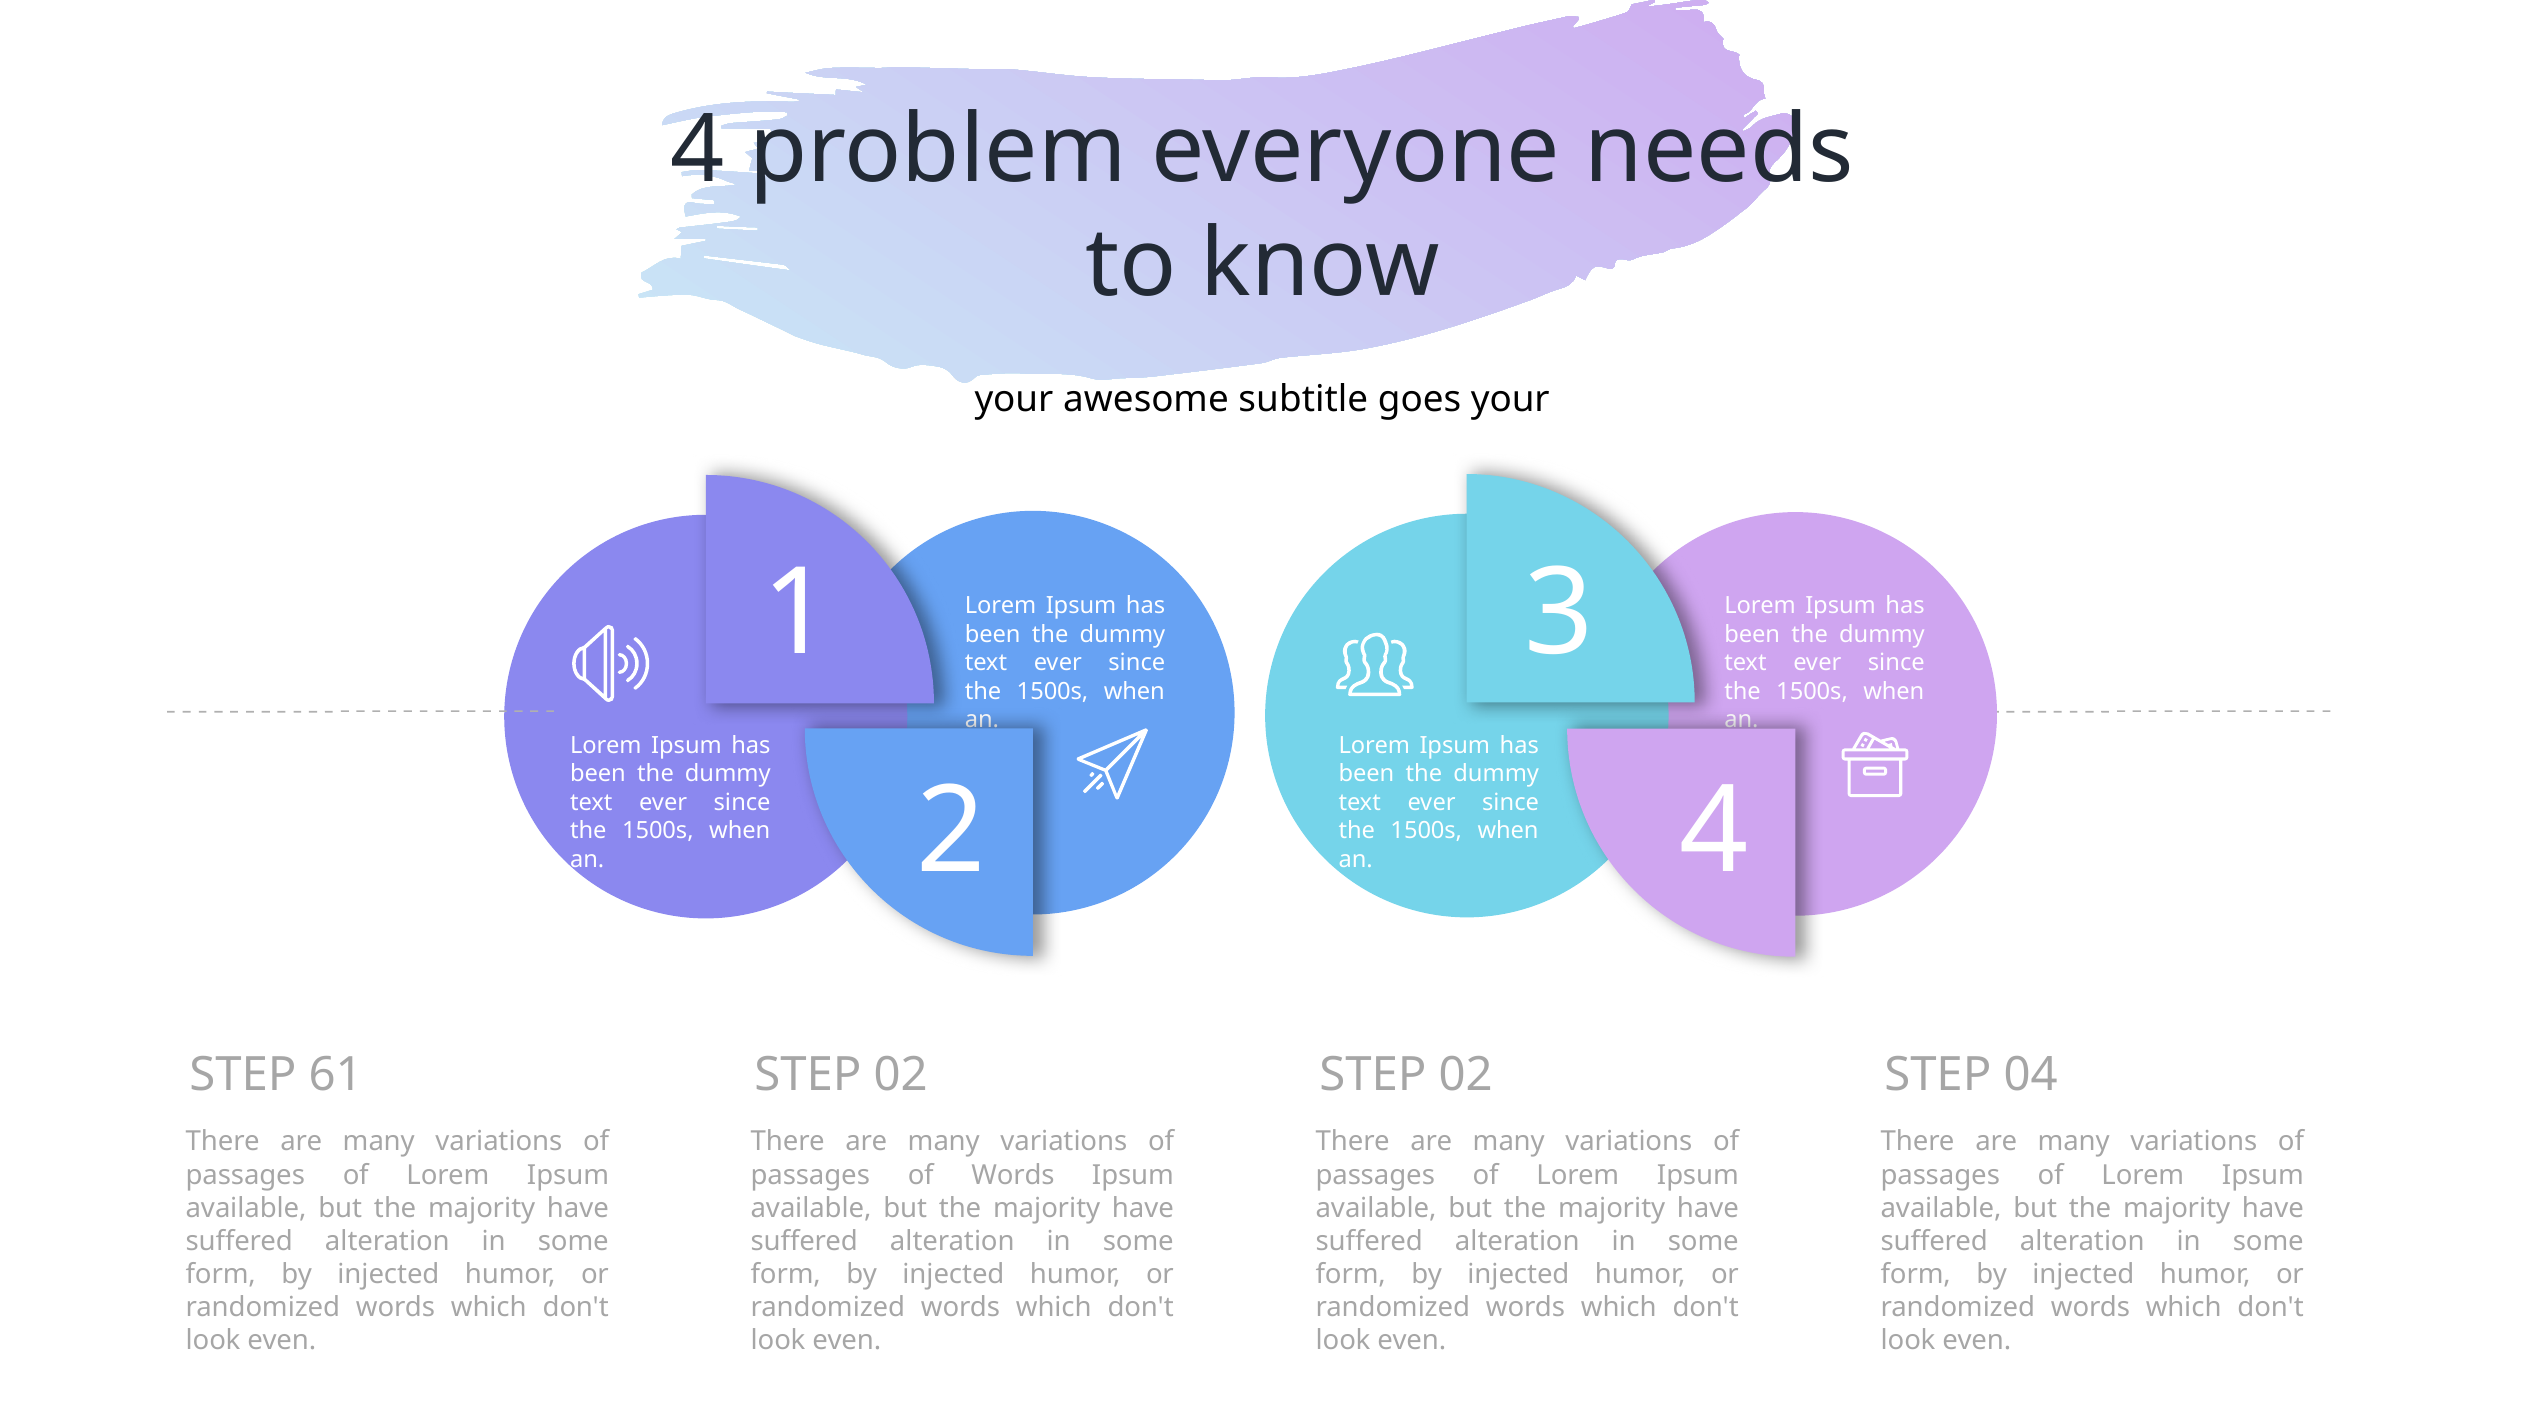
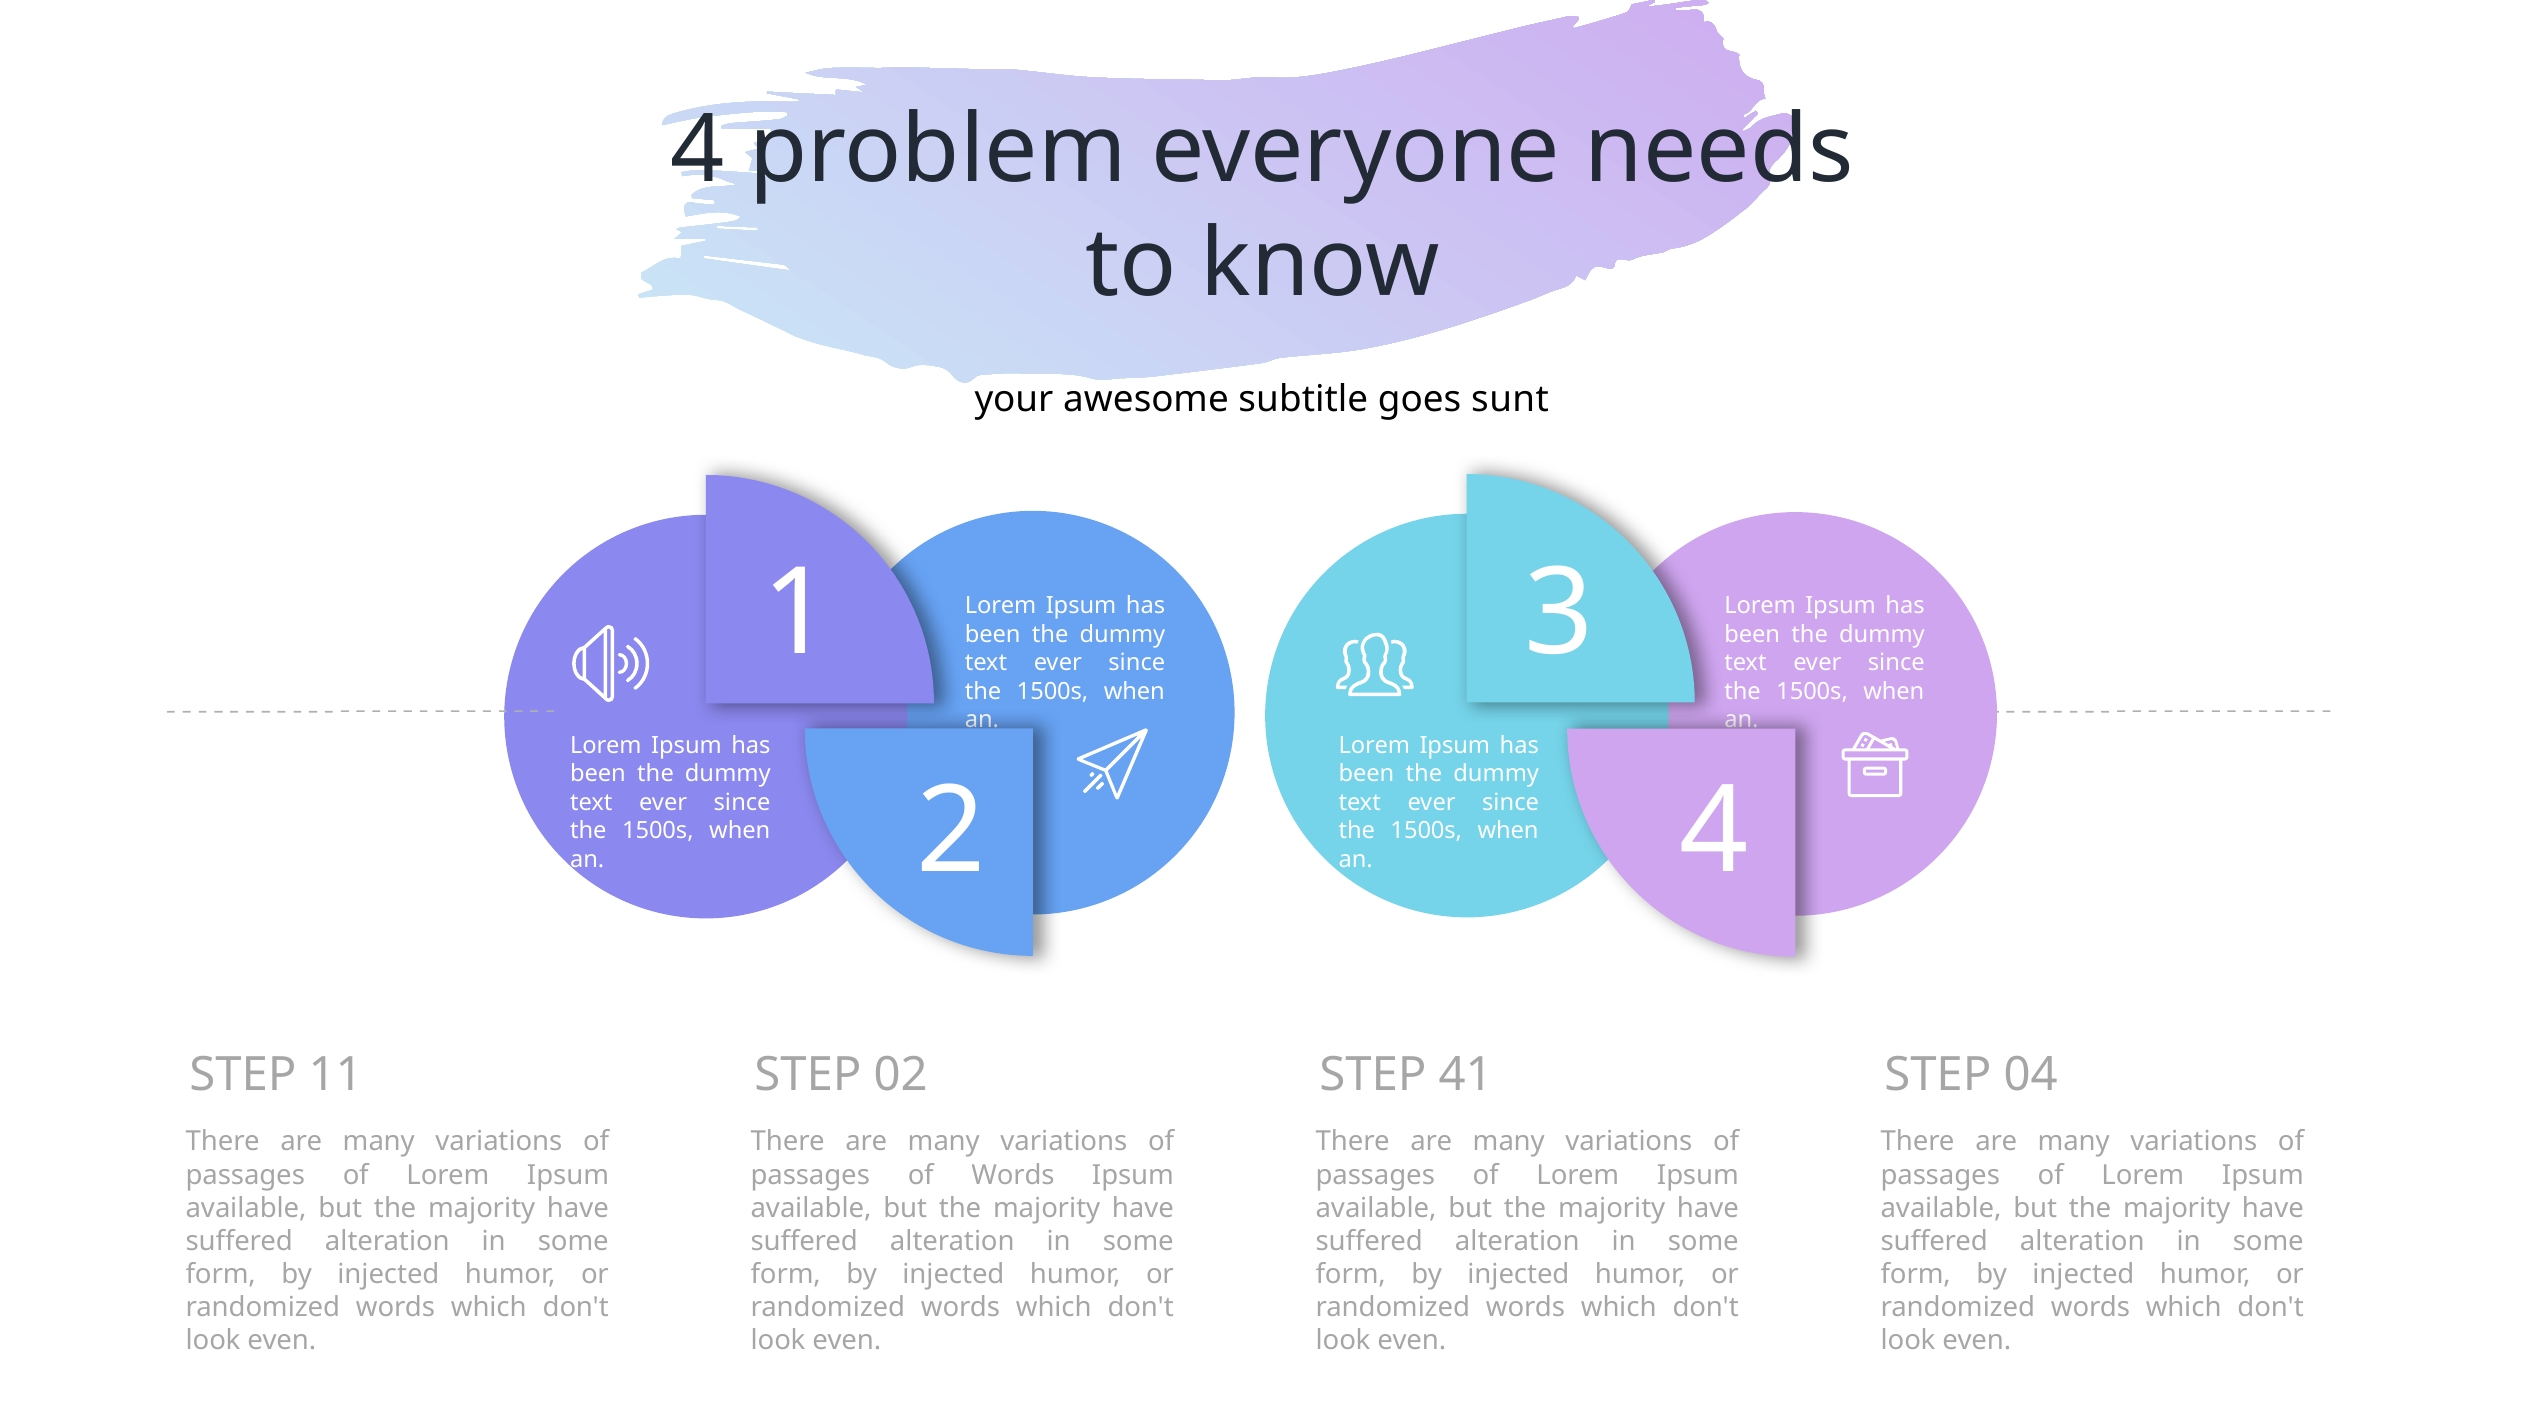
goes your: your -> sunt (1510, 400)
61: 61 -> 11 (336, 1075)
02: 02 -> 41 (1466, 1075)
